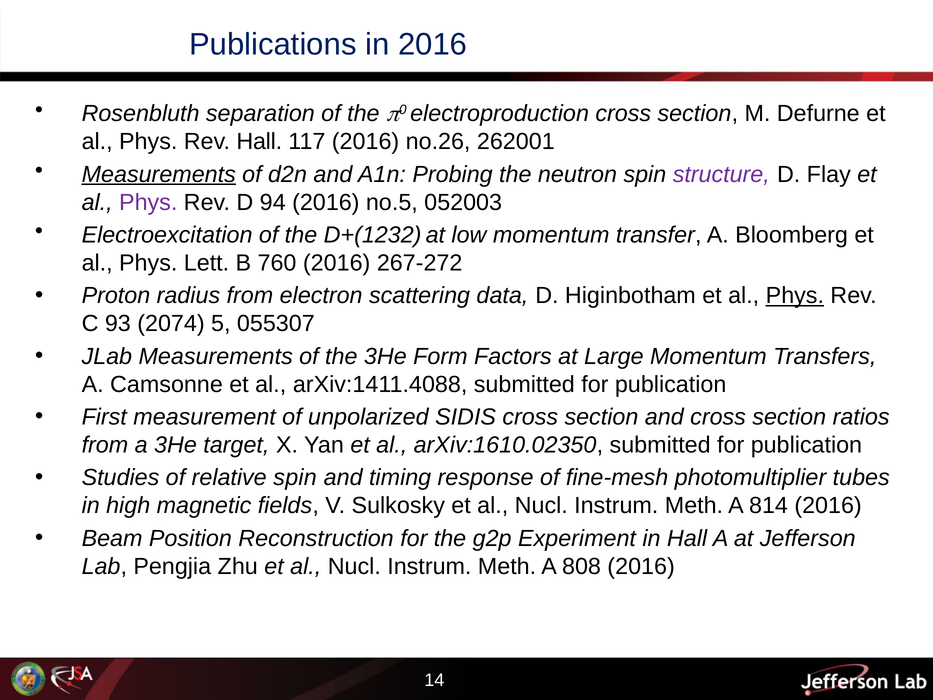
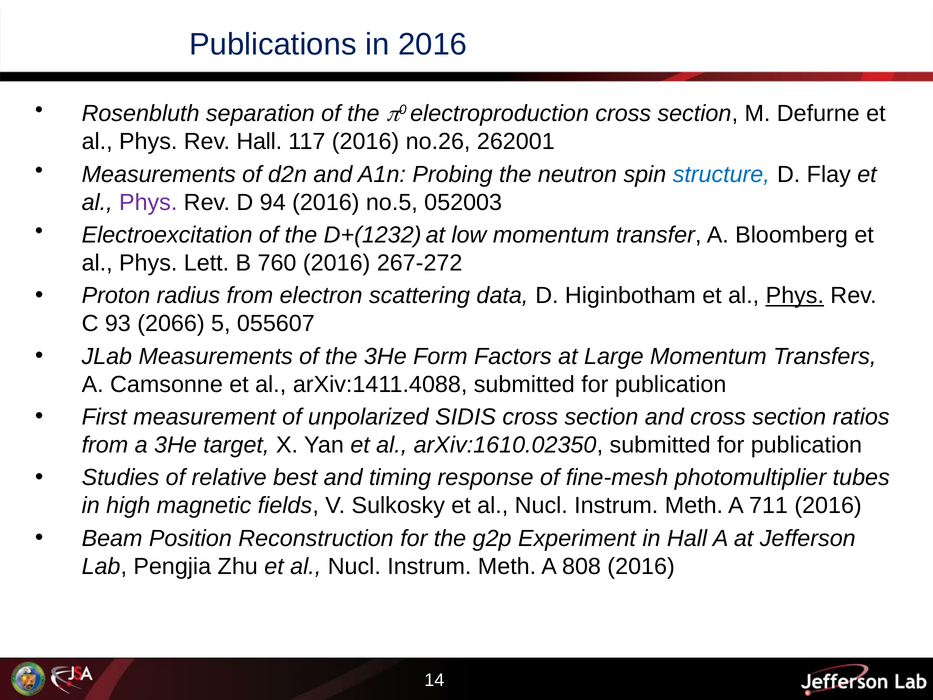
Measurements underline: present -> none (159, 174)
structure colour: purple -> blue (721, 174)
2074: 2074 -> 2066 (171, 324)
055307: 055307 -> 055607 (276, 324)
relative spin: spin -> best (295, 477)
814: 814 -> 711 (769, 505)
